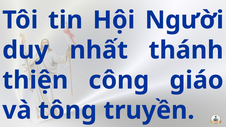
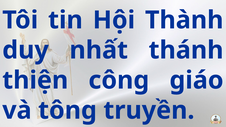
Người: Người -> Thành (184, 20)
